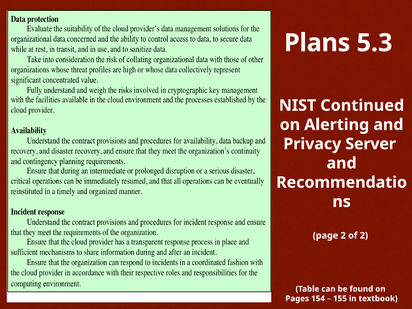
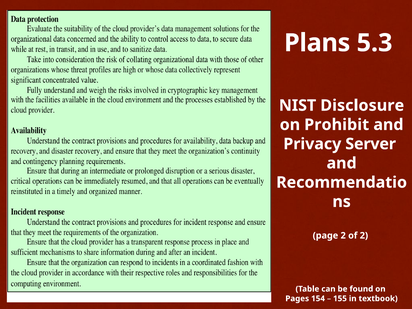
Continued: Continued -> Disclosure (362, 105)
Alerting: Alerting -> Prohibit (337, 125)
